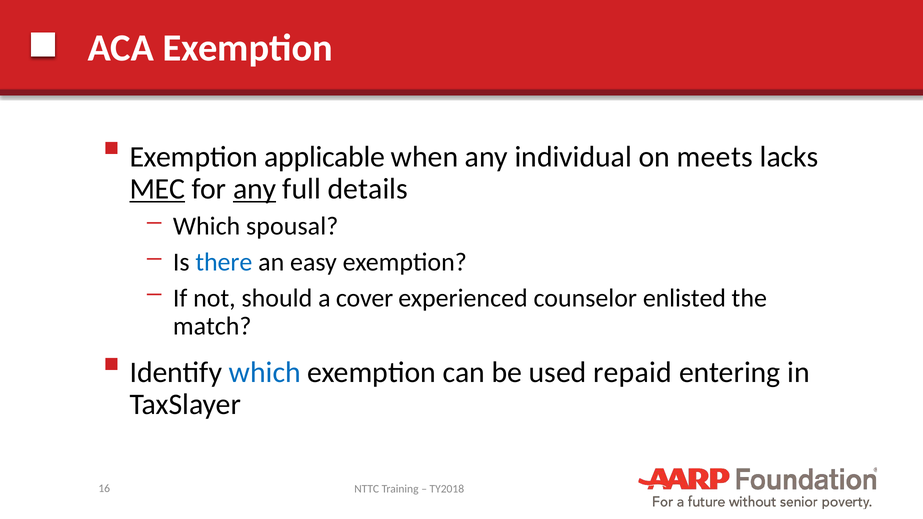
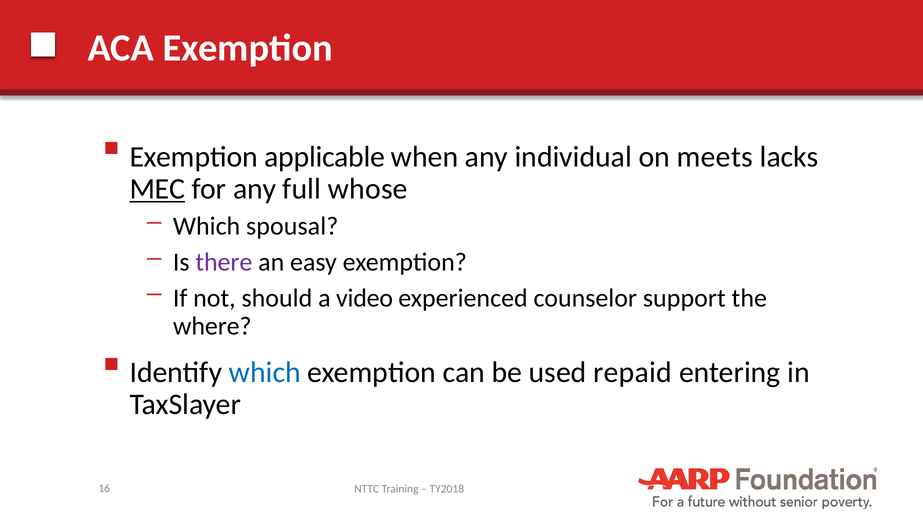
any underline: present -> none (255, 189)
details: details -> whose (368, 189)
there colour: blue -> purple (224, 262)
cover: cover -> video (365, 298)
enlisted: enlisted -> support (684, 298)
match: match -> where (212, 326)
